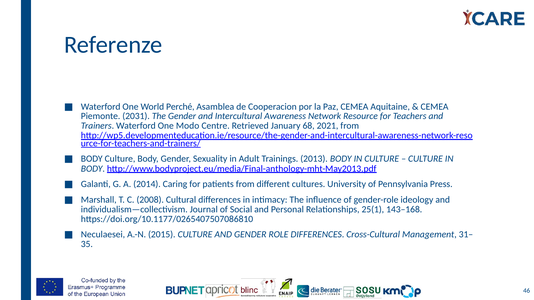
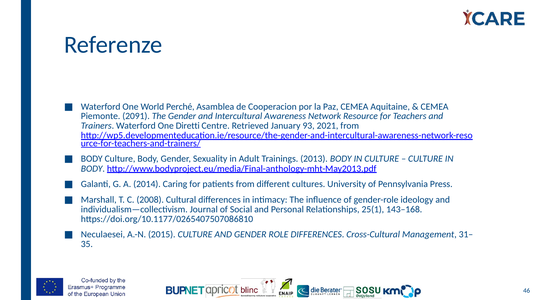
2031: 2031 -> 2091 (136, 116)
Modo: Modo -> Diretti (188, 126)
68: 68 -> 93 (309, 126)
